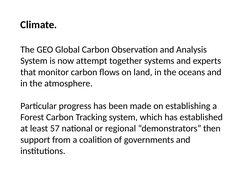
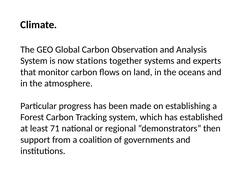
attempt: attempt -> stations (92, 61)
57: 57 -> 71 (55, 128)
